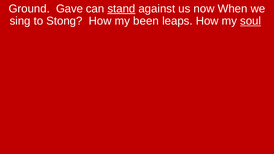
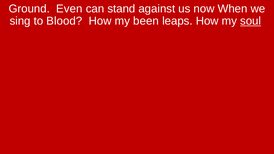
Gave: Gave -> Even (69, 9)
stand underline: present -> none (121, 9)
Stong: Stong -> Blood (64, 21)
